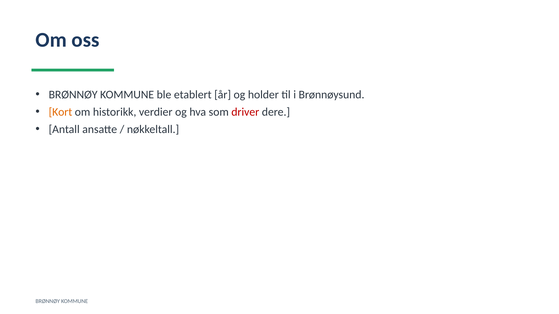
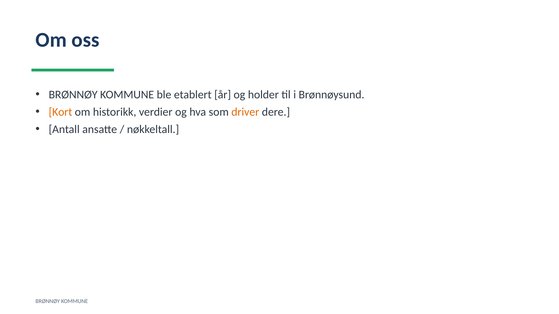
driver colour: red -> orange (245, 112)
